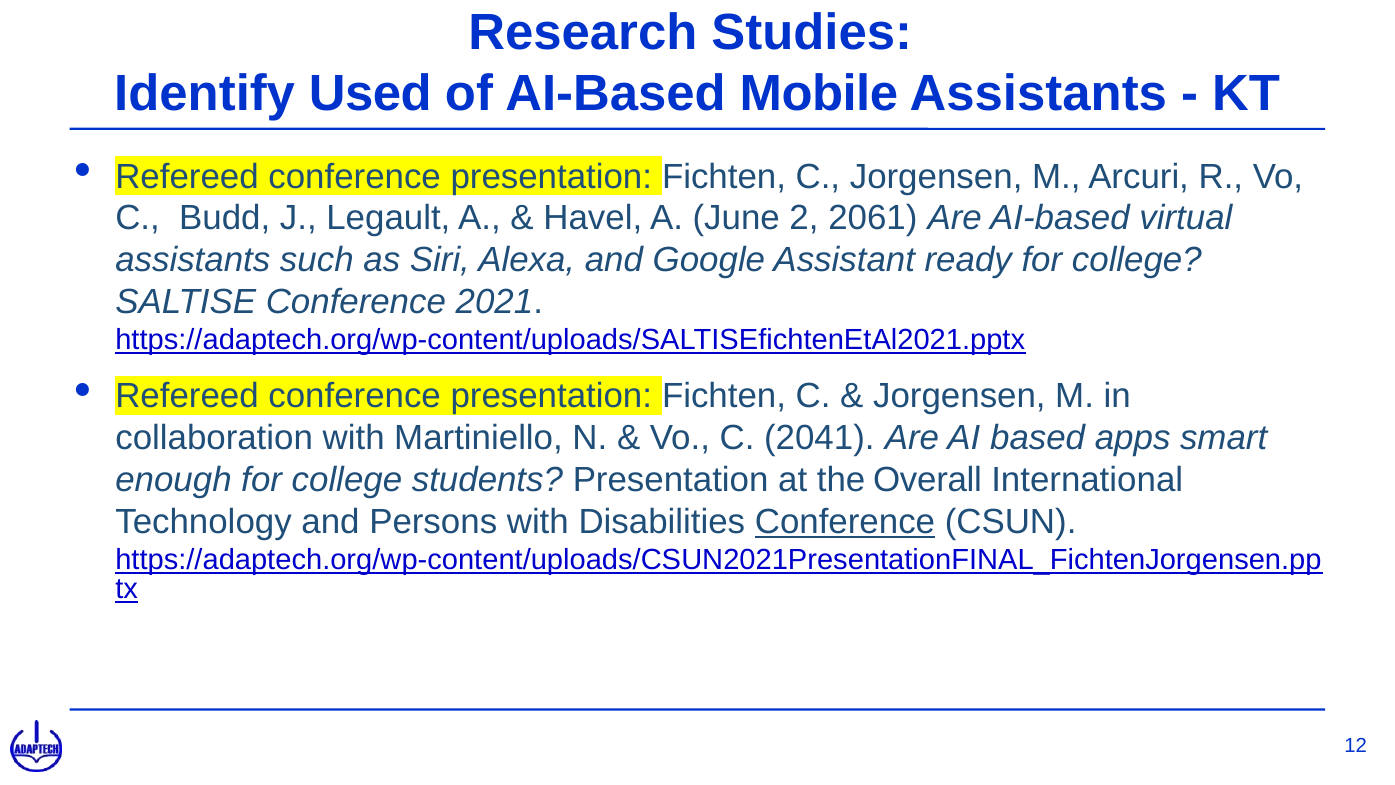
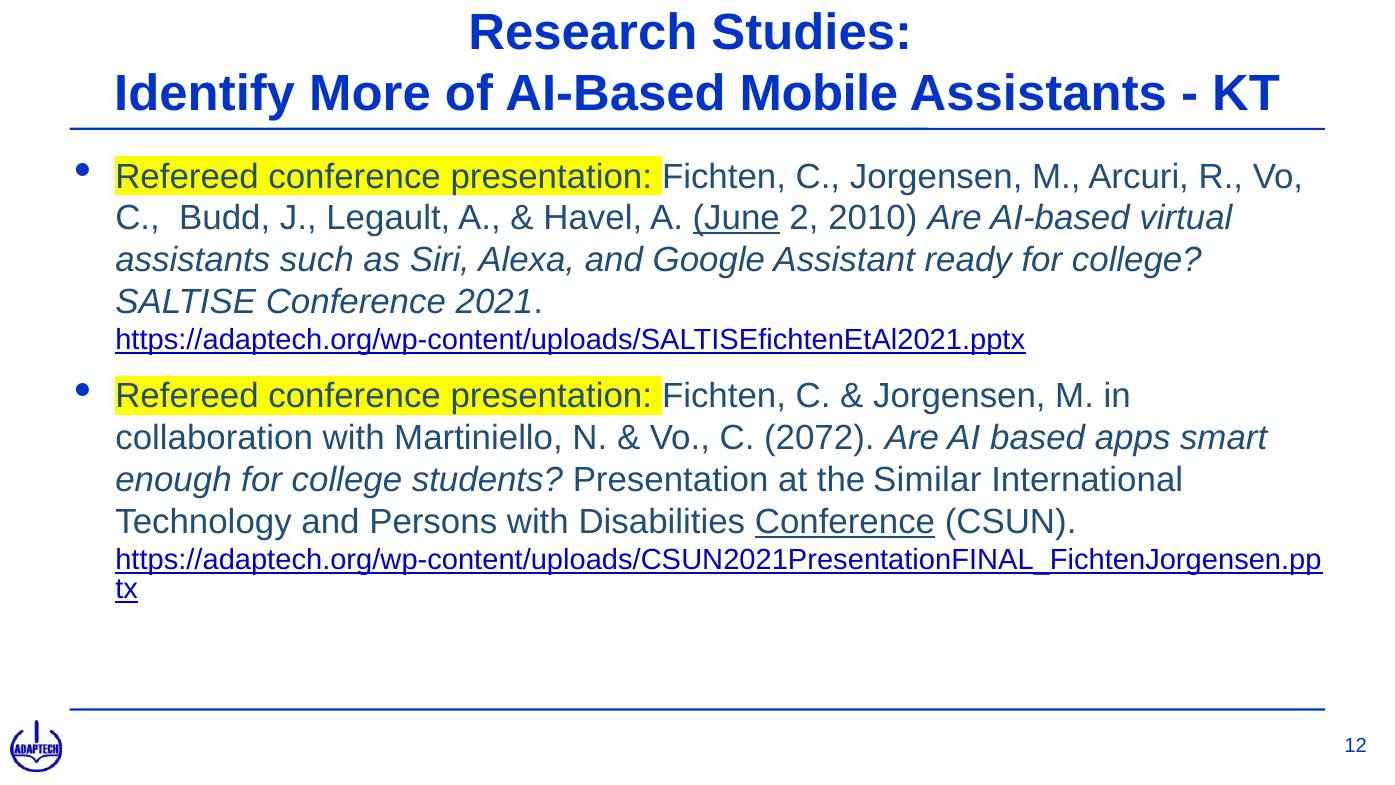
Used: Used -> More (370, 94)
June underline: none -> present (736, 218)
2061: 2061 -> 2010 (873, 218)
2041: 2041 -> 2072 (819, 438)
Overall: Overall -> Similar (927, 480)
